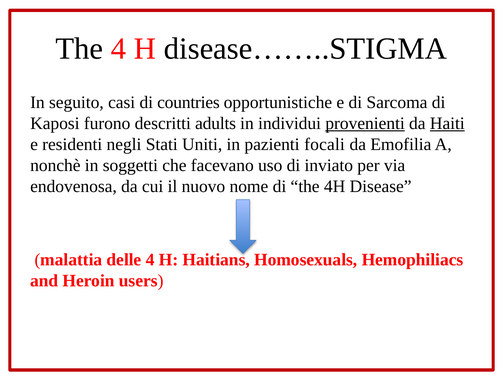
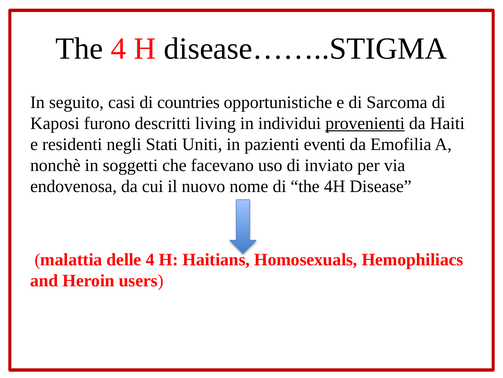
adults: adults -> living (215, 123)
Haiti underline: present -> none (447, 123)
focali: focali -> eventi (325, 144)
